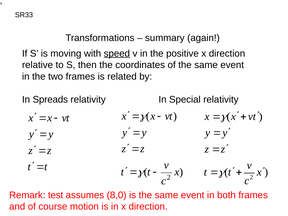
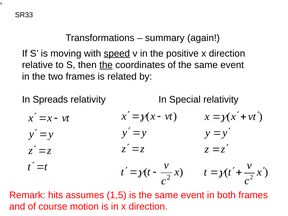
the underline: none -> present (106, 65)
test: test -> hits (56, 195)
8,0: 8,0 -> 1,5 (117, 195)
